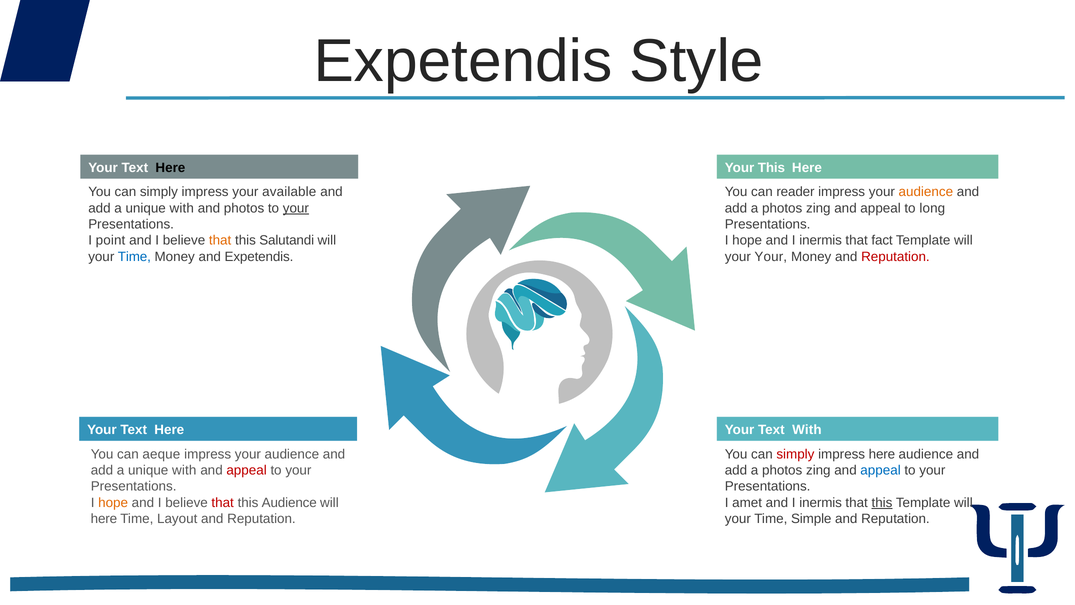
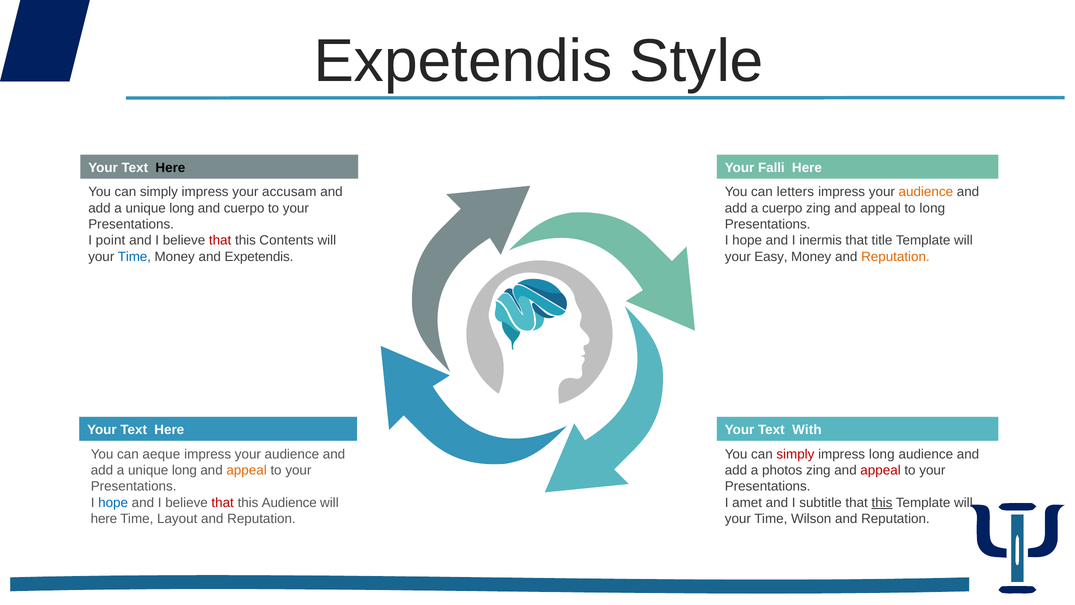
Your This: This -> Falli (771, 168)
available: available -> accusam (289, 192)
reader: reader -> letters (795, 192)
with: with -> long (182, 208)
and photos: photos -> cuerpo (244, 208)
your underline: present -> none (296, 208)
photos: photos -> cuerpo (782, 208)
that colour: orange -> red (220, 240)
Salutandi: Salutandi -> Contents (287, 240)
fact: fact -> title (882, 240)
your Your: Your -> Easy (771, 256)
Reputation colour: red -> orange (895, 256)
impress here: here -> long (882, 454)
with: with -> long (184, 470)
appeal colour: red -> orange (247, 470)
appeal colour: blue -> red (881, 470)
hope colour: orange -> blue (113, 502)
inermis: inermis -> subtitle (821, 502)
Simple: Simple -> Wilson (811, 518)
